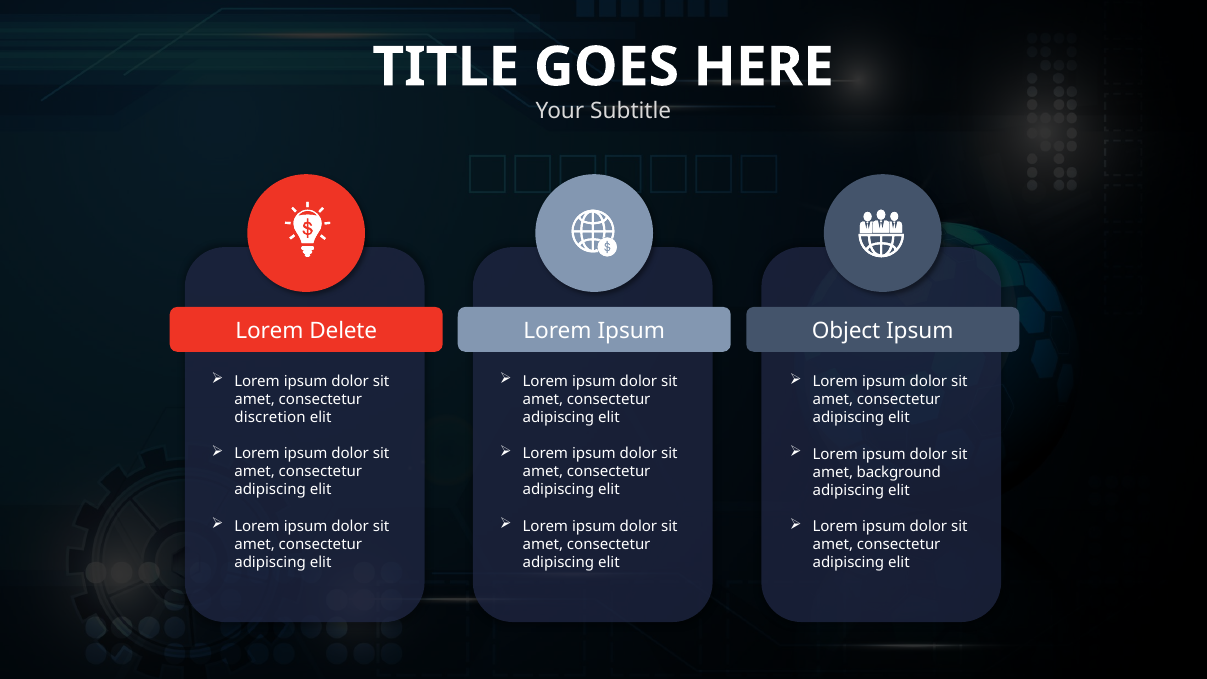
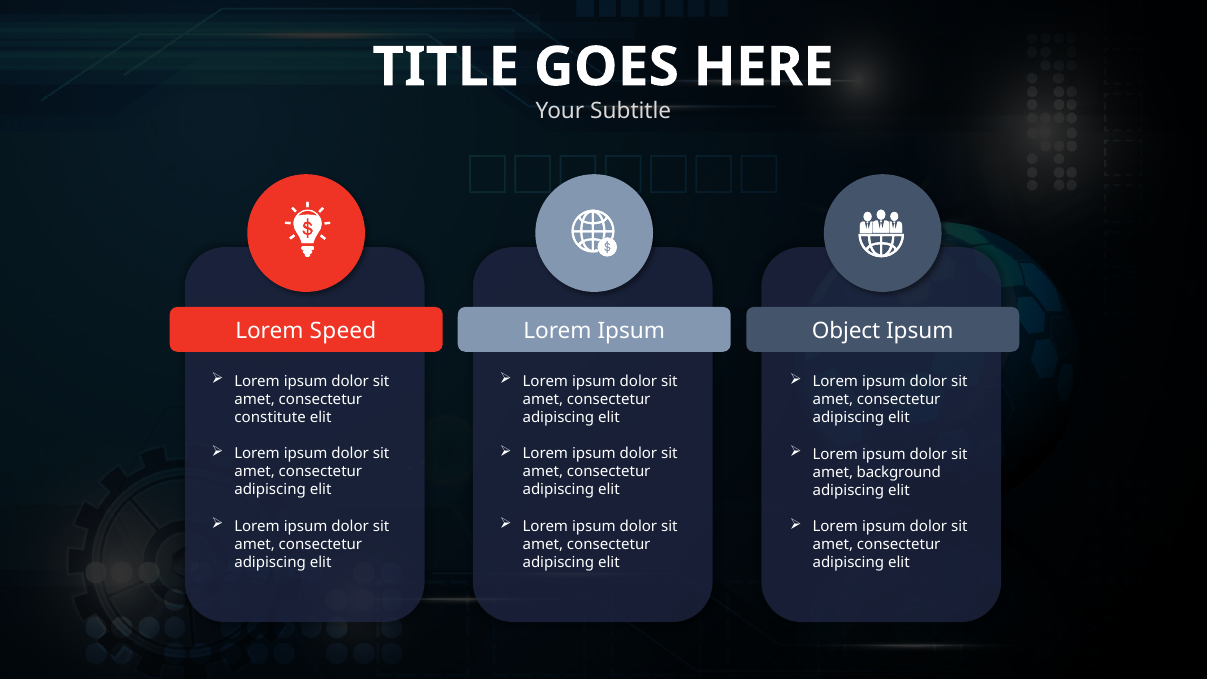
Delete: Delete -> Speed (343, 331)
discretion: discretion -> constitute (270, 417)
